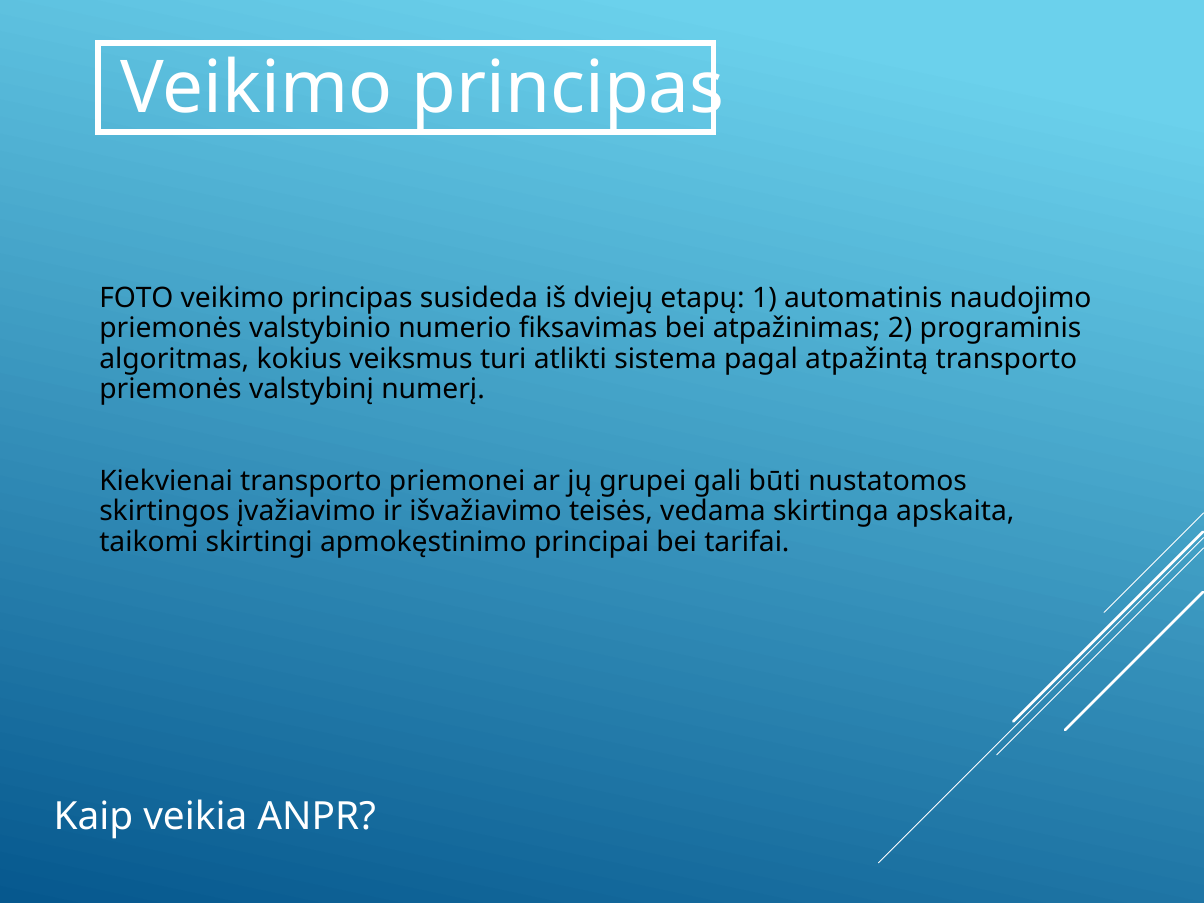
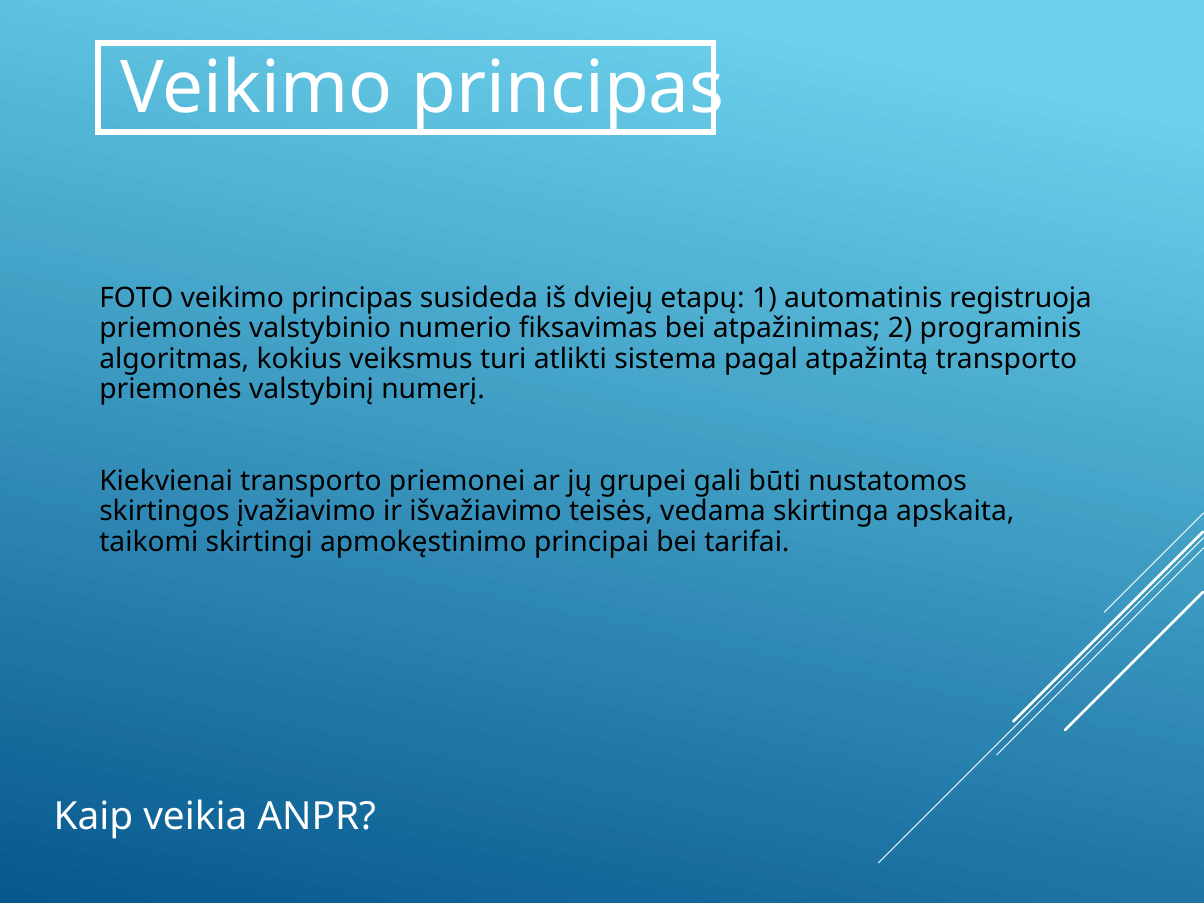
naudojimo: naudojimo -> registruoja (1021, 298)
